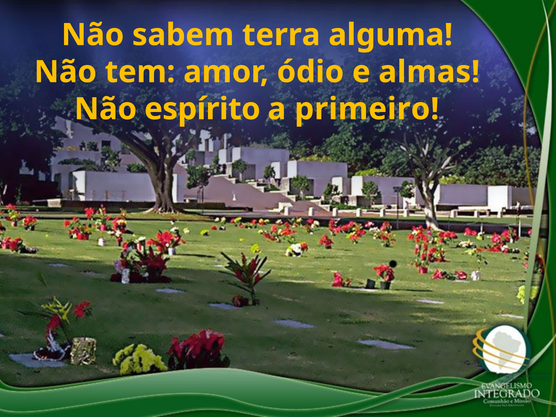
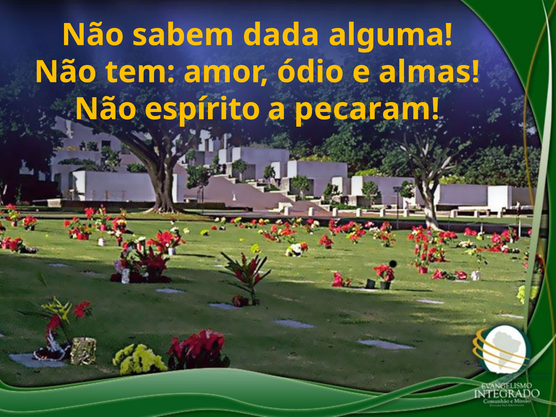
terra: terra -> dada (281, 35)
primeiro: primeiro -> pecaram (367, 109)
